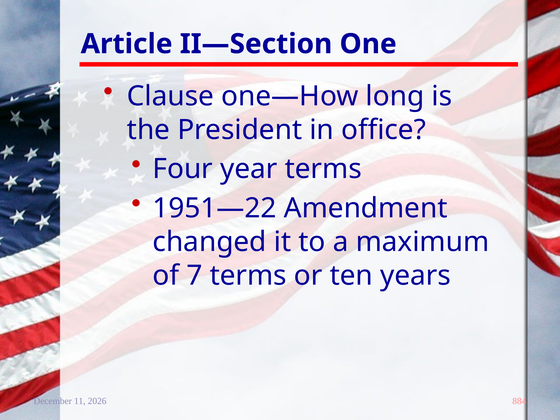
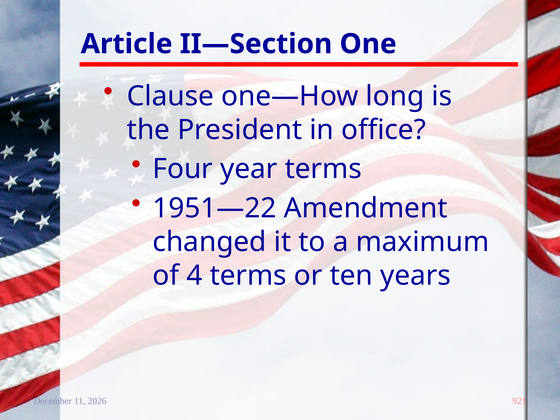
7: 7 -> 4 (194, 275)
884: 884 -> 921 (519, 401)
